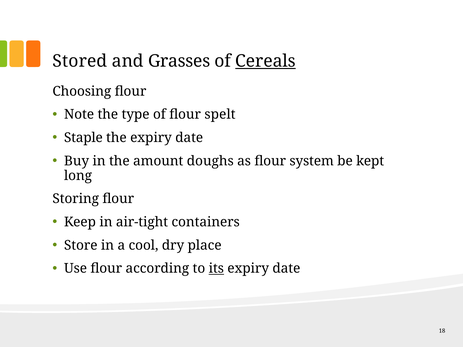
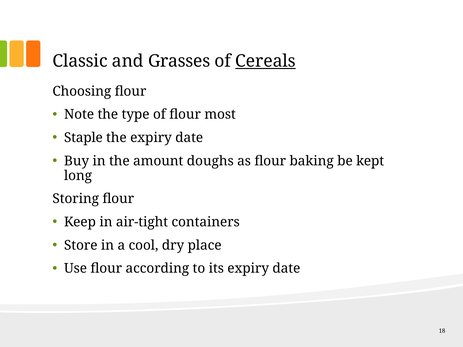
Stored: Stored -> Classic (80, 61)
spelt: spelt -> most (220, 115)
system: system -> baking (312, 161)
its underline: present -> none (216, 269)
